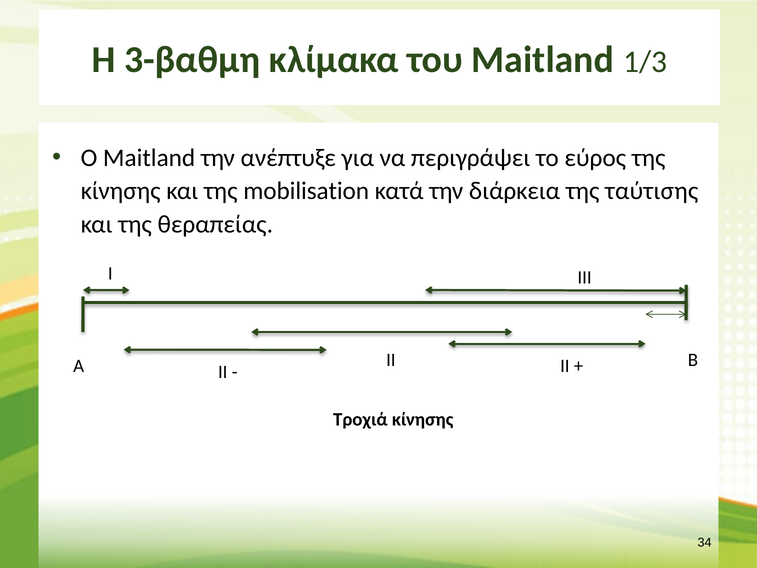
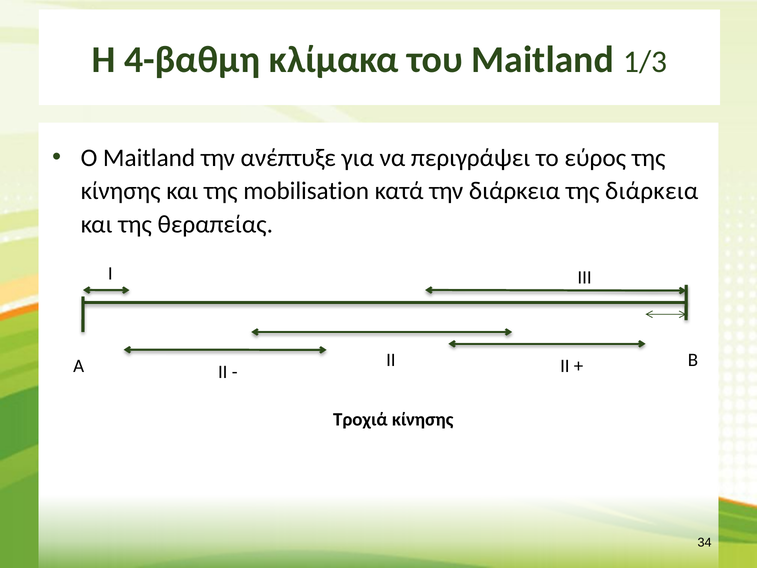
3-βαθμη: 3-βαθμη -> 4-βαθμη (192, 60)
της ταύτισης: ταύτισης -> διάρκεια (652, 191)
